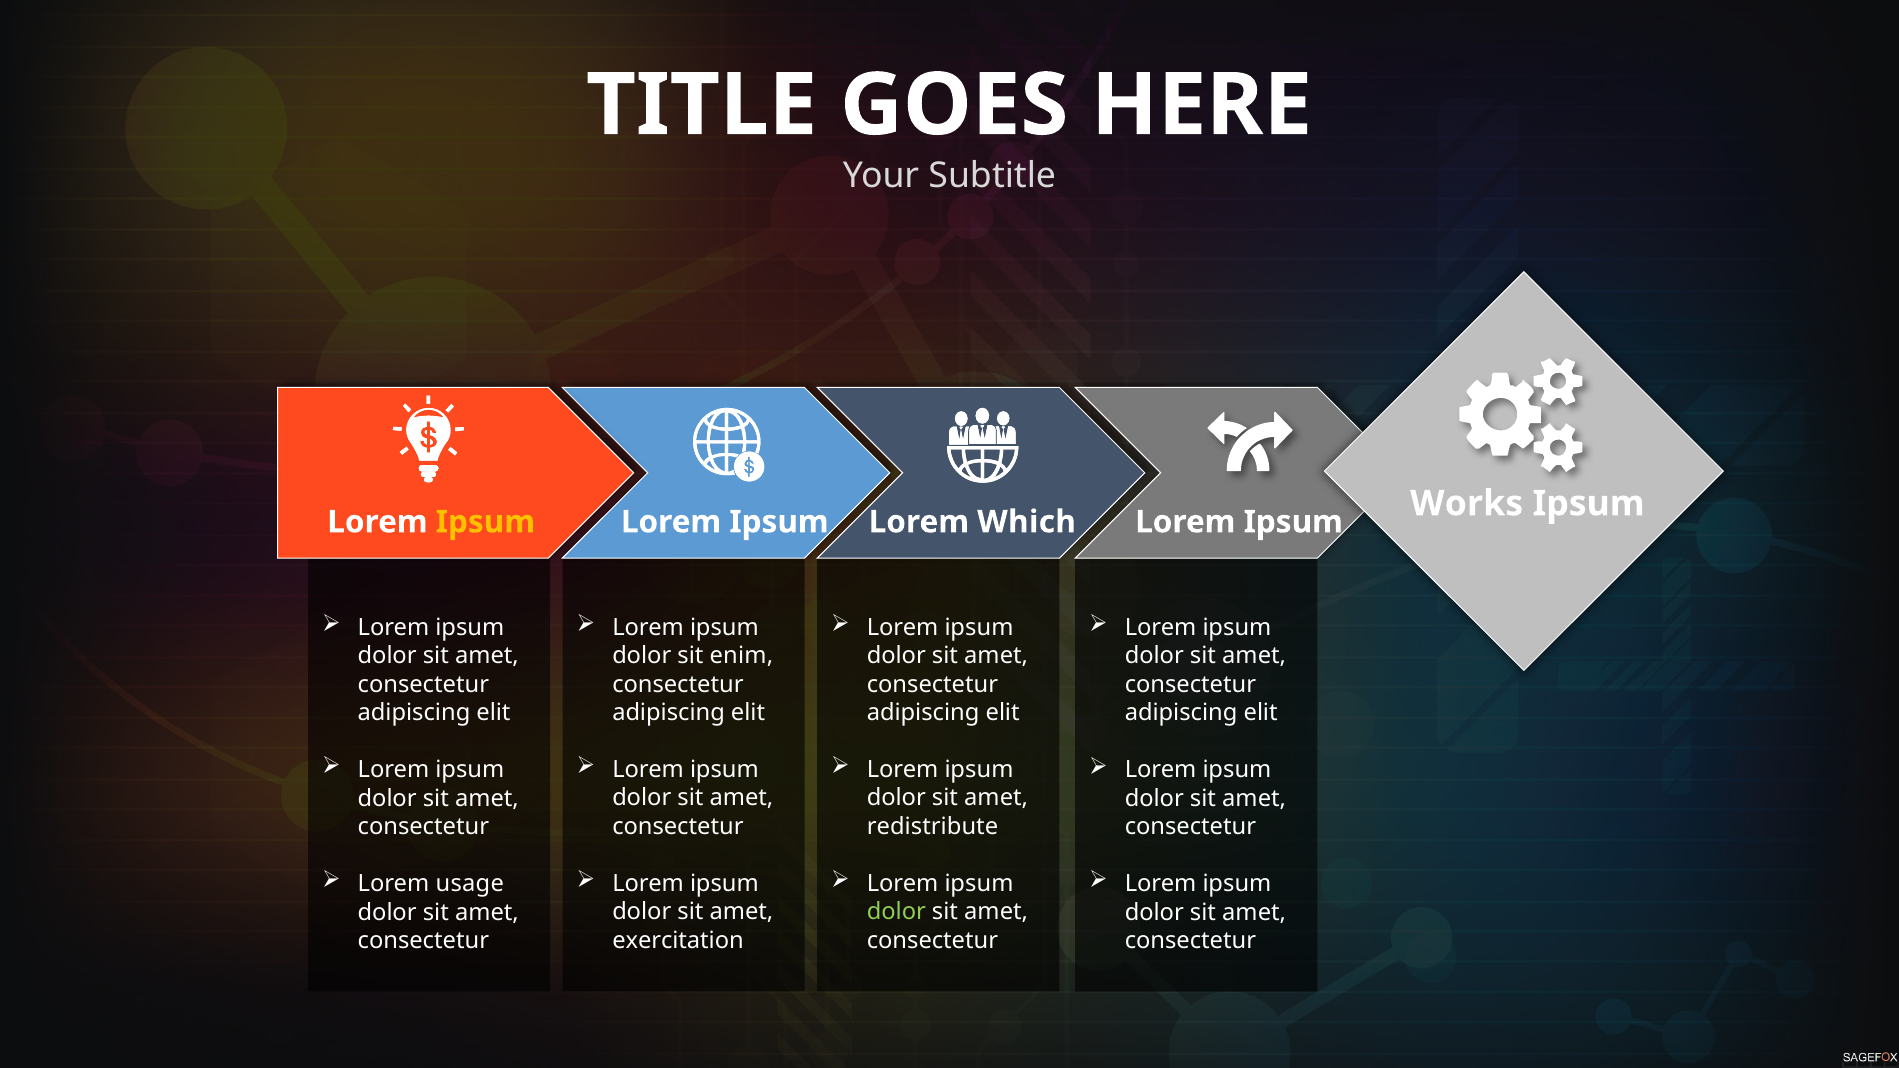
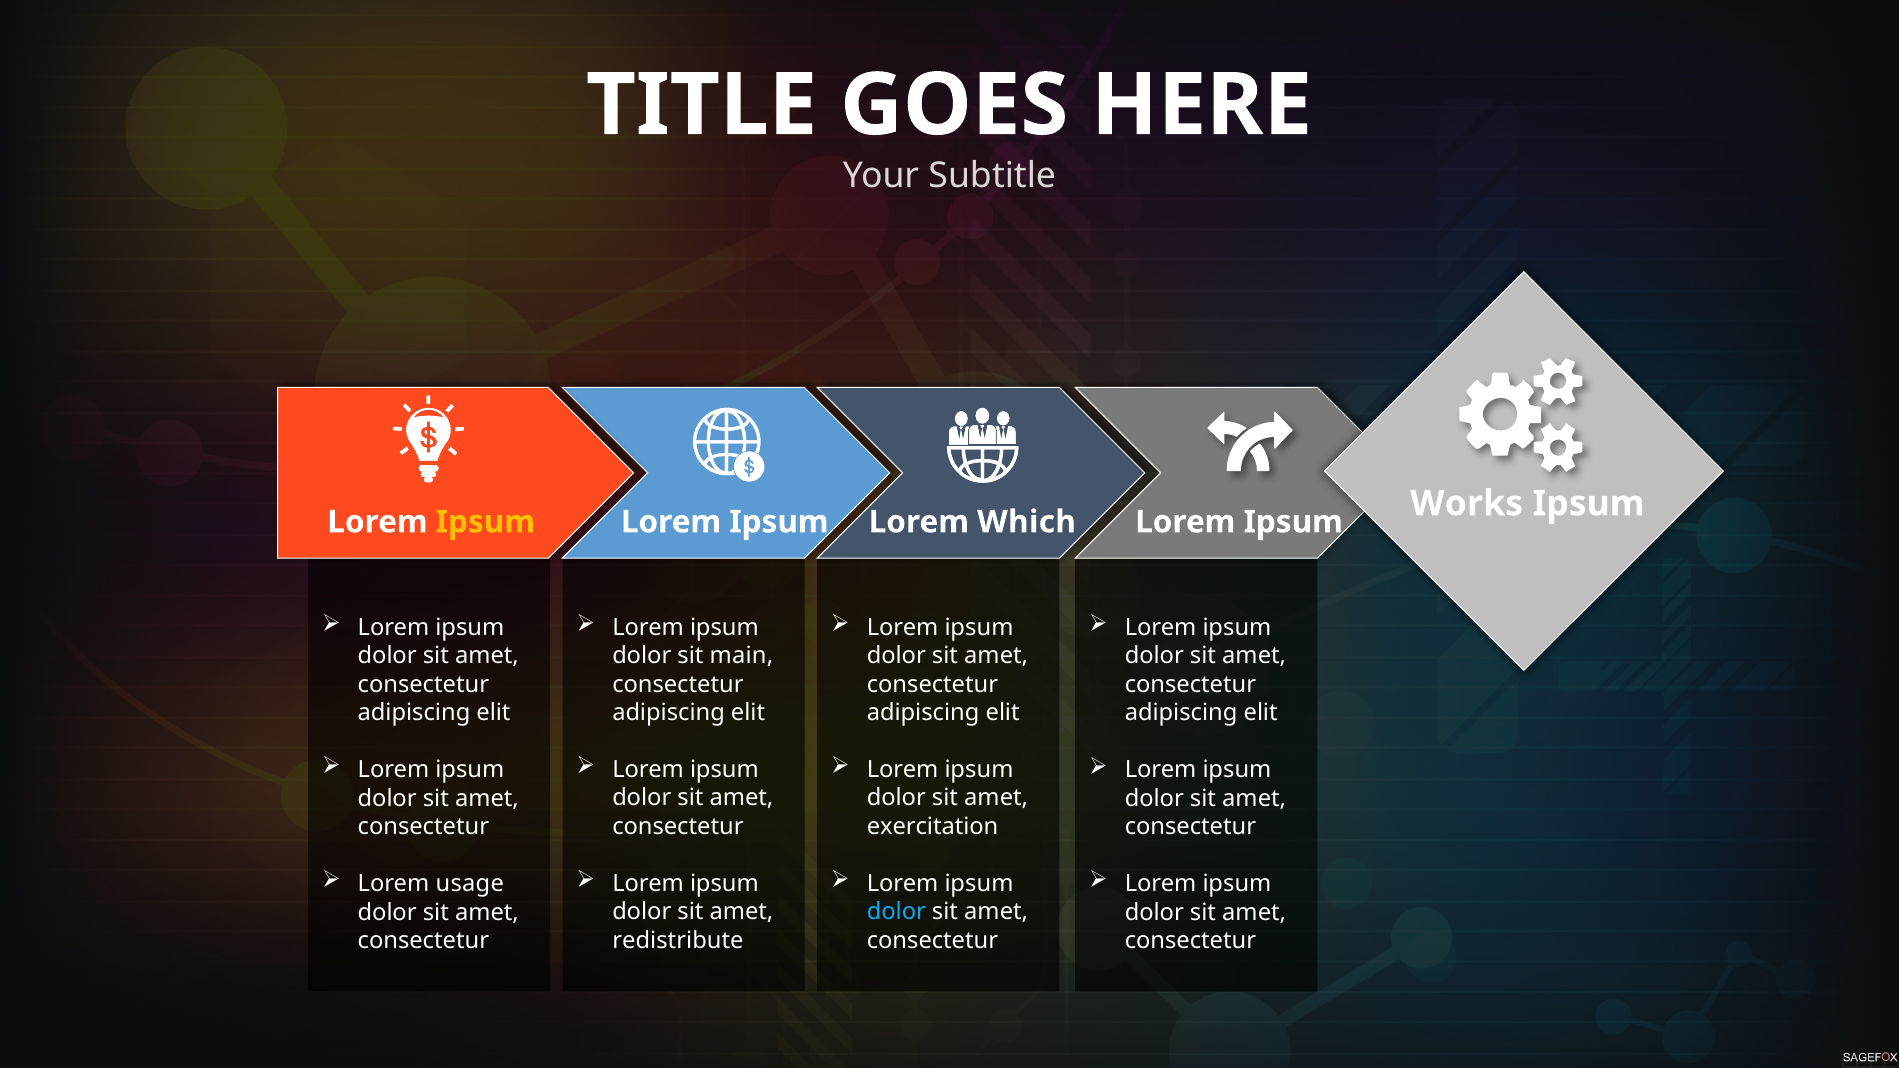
enim: enim -> main (741, 656)
redistribute: redistribute -> exercitation (933, 827)
dolor colour: light green -> light blue (896, 912)
exercitation: exercitation -> redistribute (678, 941)
